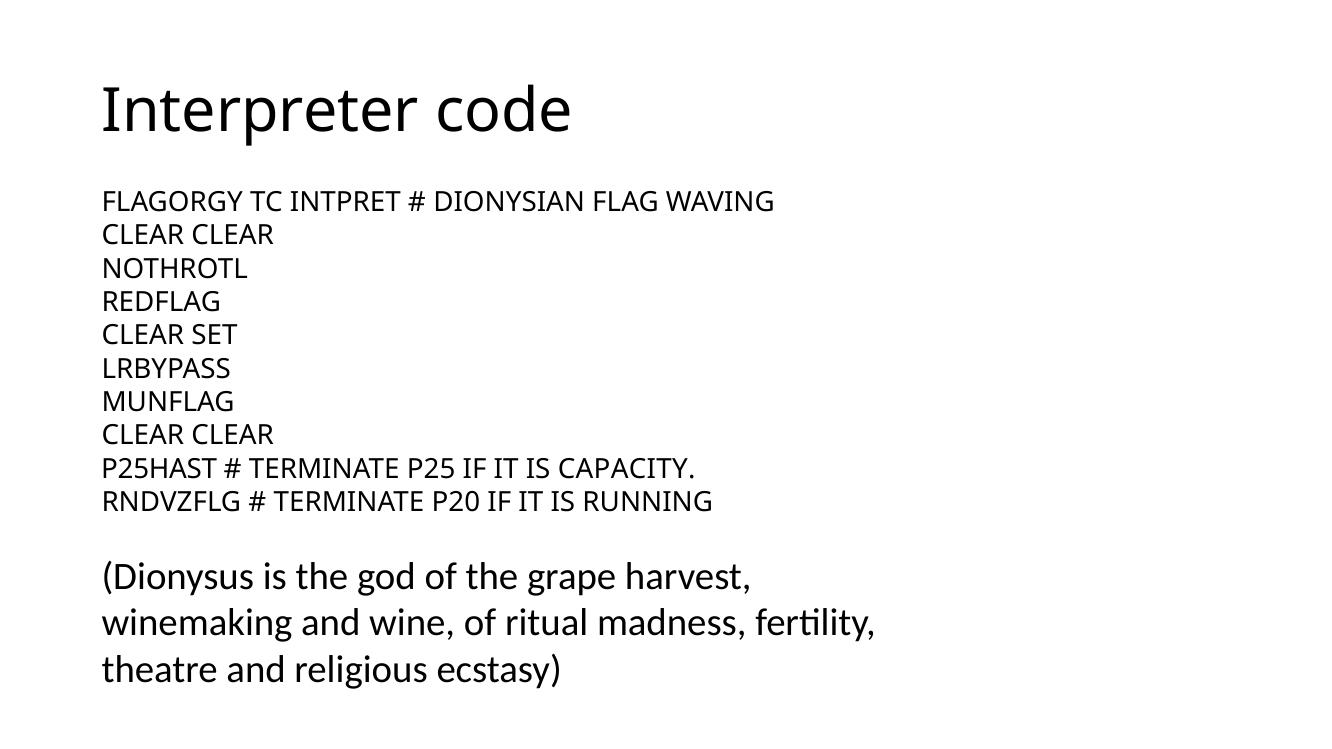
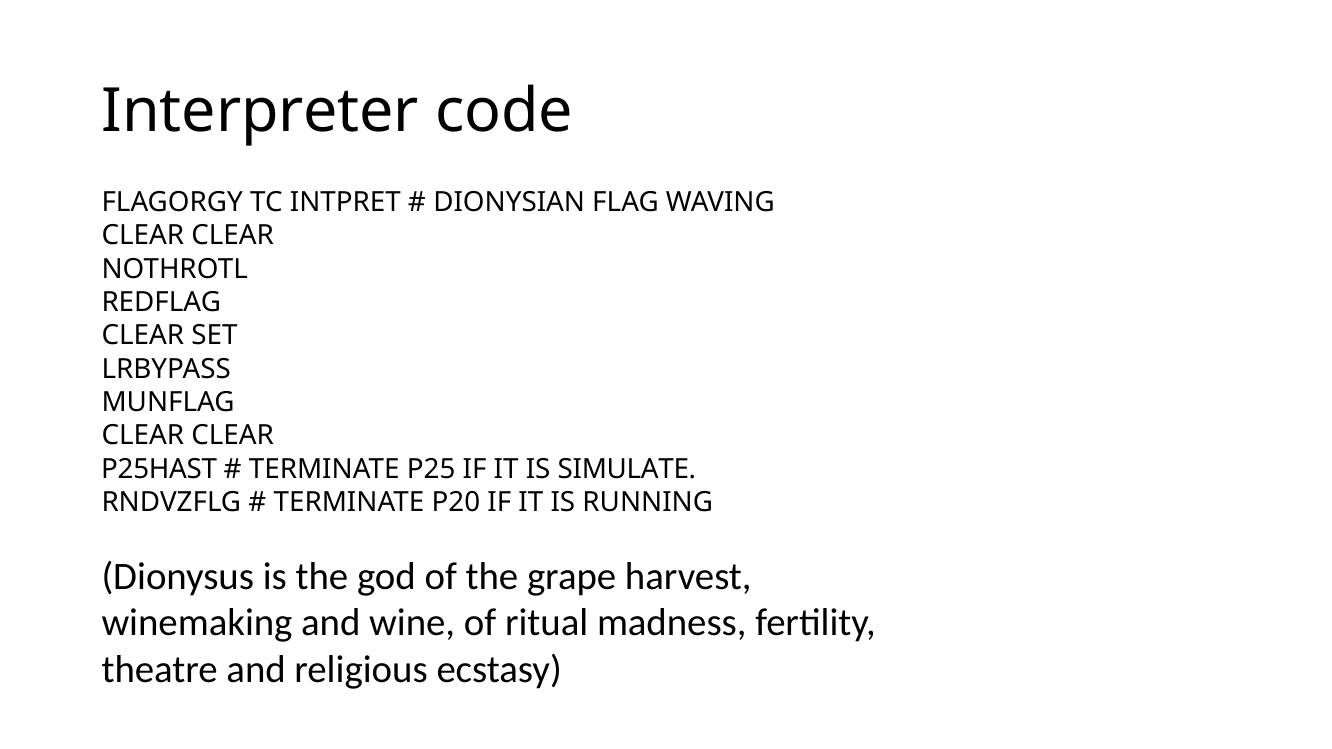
CAPACITY: CAPACITY -> SIMULATE (627, 469)
